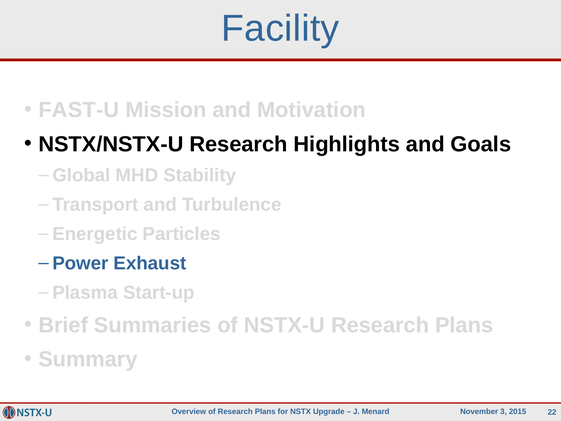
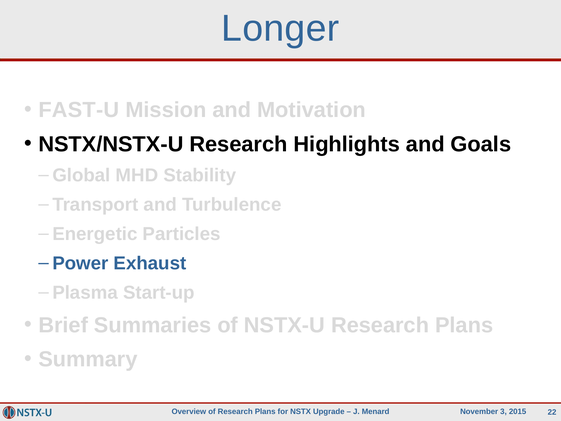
Facility: Facility -> Longer (280, 29)
